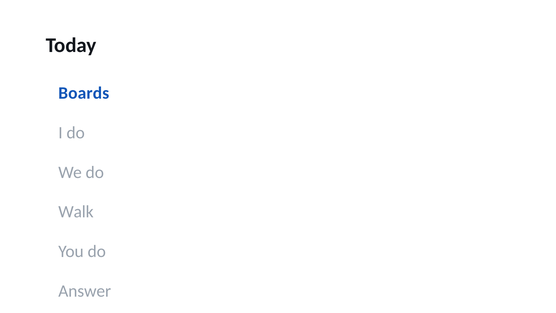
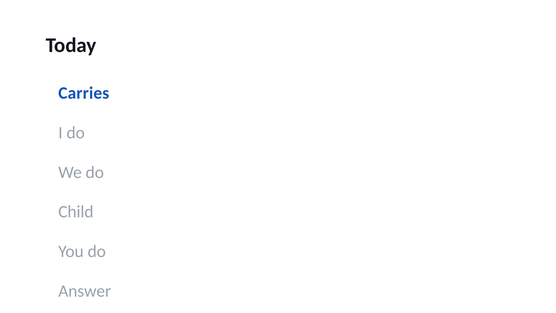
Boards: Boards -> Carries (84, 93)
Walk: Walk -> Child (76, 212)
